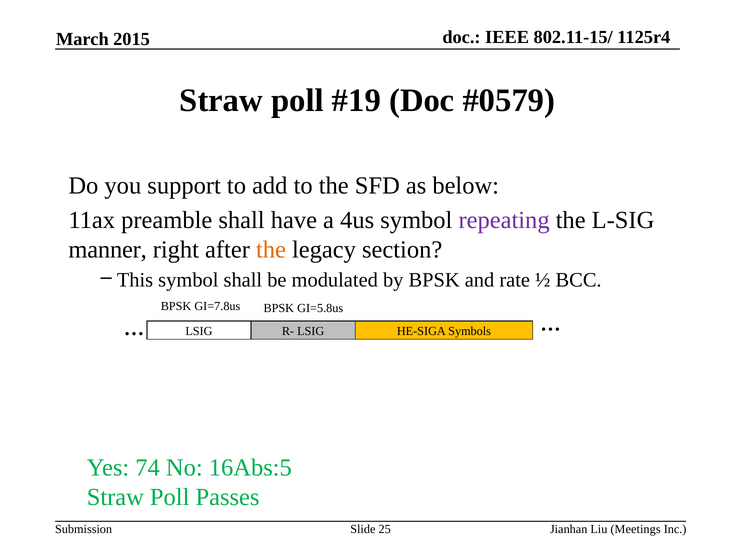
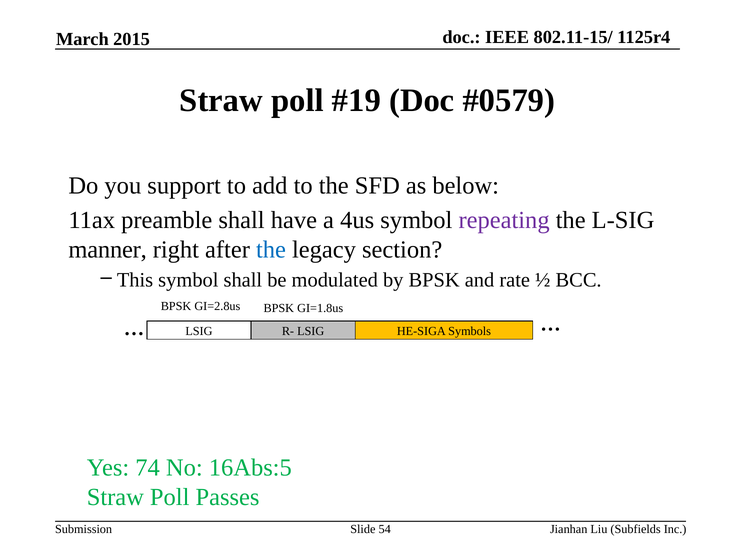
the colour: orange -> blue (271, 249)
GI=7.8us: GI=7.8us -> GI=2.8us (217, 306)
GI=5.8us: GI=5.8us -> GI=1.8us (320, 308)
25: 25 -> 54 (385, 529)
Meetings: Meetings -> Subfields (636, 529)
